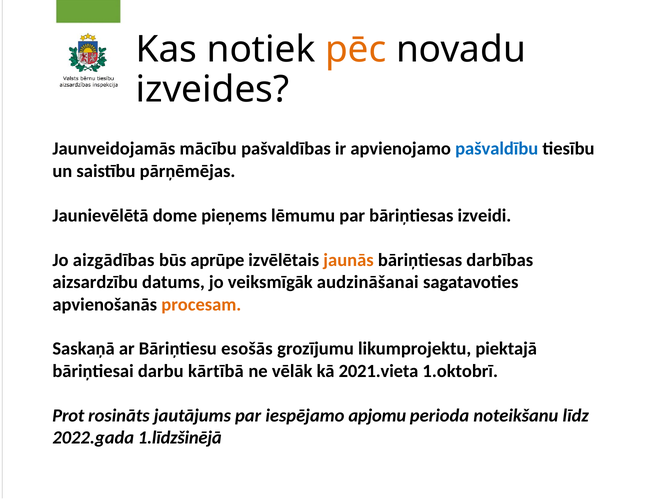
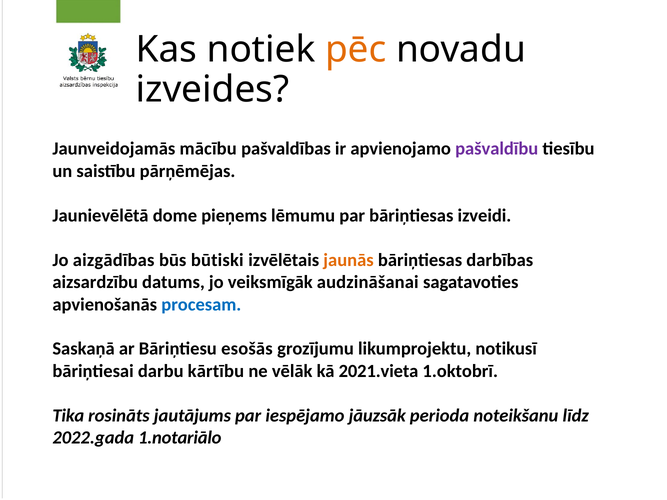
pašvaldību colour: blue -> purple (497, 149)
aprūpe: aprūpe -> būtiski (217, 260)
procesam colour: orange -> blue (201, 305)
piektajā: piektajā -> notikusī (506, 349)
kārtībā: kārtībā -> kārtību (216, 371)
Prot: Prot -> Tika (68, 416)
apjomu: apjomu -> jāuzsāk (377, 416)
1.līdzšinējā: 1.līdzšinējā -> 1.notariālo (180, 438)
